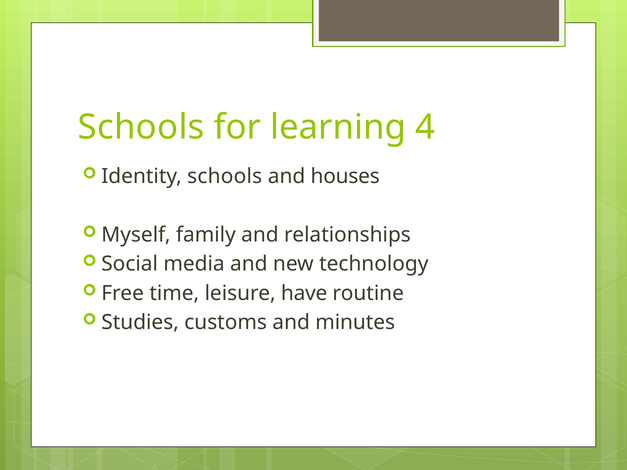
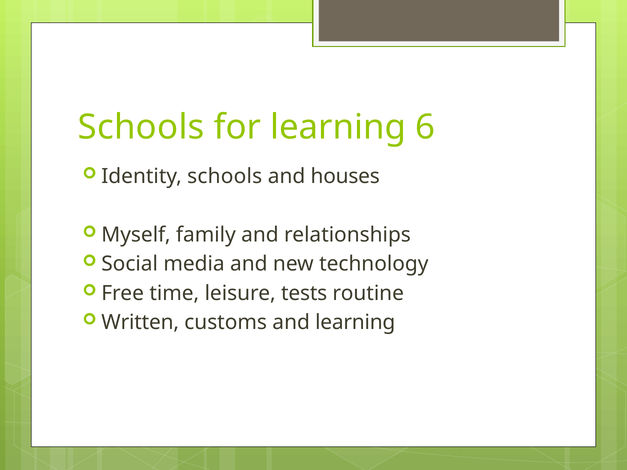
4: 4 -> 6 (425, 127)
have: have -> tests (304, 293)
Studies: Studies -> Written (140, 323)
and minutes: minutes -> learning (355, 323)
